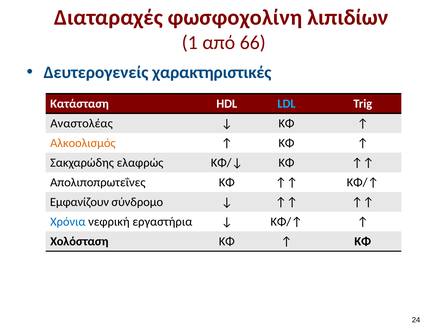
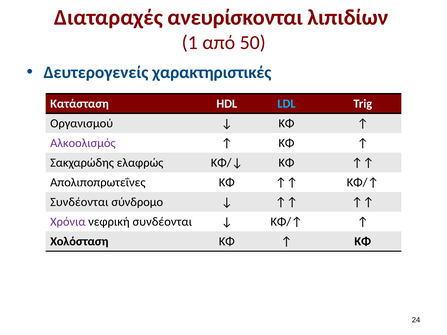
φωσφοχολίνη: φωσφοχολίνη -> ανευρίσκονται (235, 18)
66: 66 -> 50 (253, 43)
Αναστολέας: Αναστολέας -> Οργανισμού (82, 123)
Αλκοολισμός colour: orange -> purple (83, 143)
Εμφανίζουν: Εμφανίζουν -> Συνδέονται (79, 202)
Χρόνια colour: blue -> purple (68, 222)
νεφρική εργαστήρια: εργαστήρια -> συνδέονται (162, 222)
